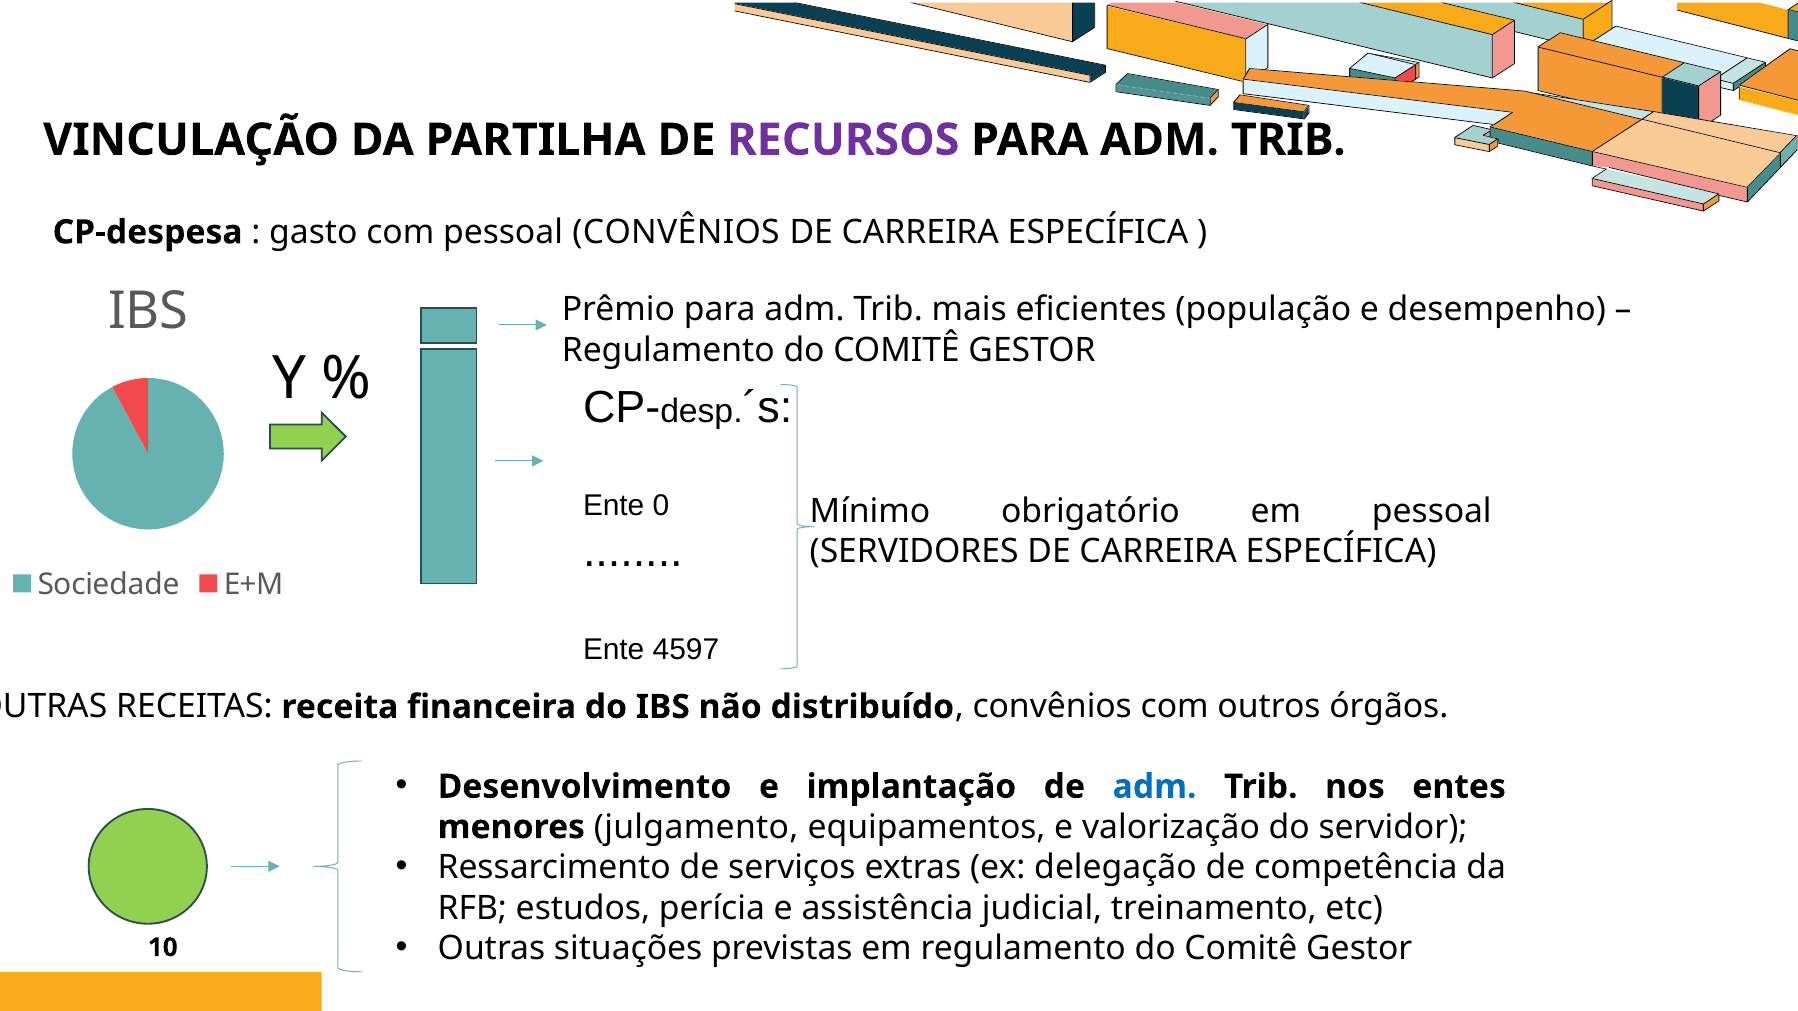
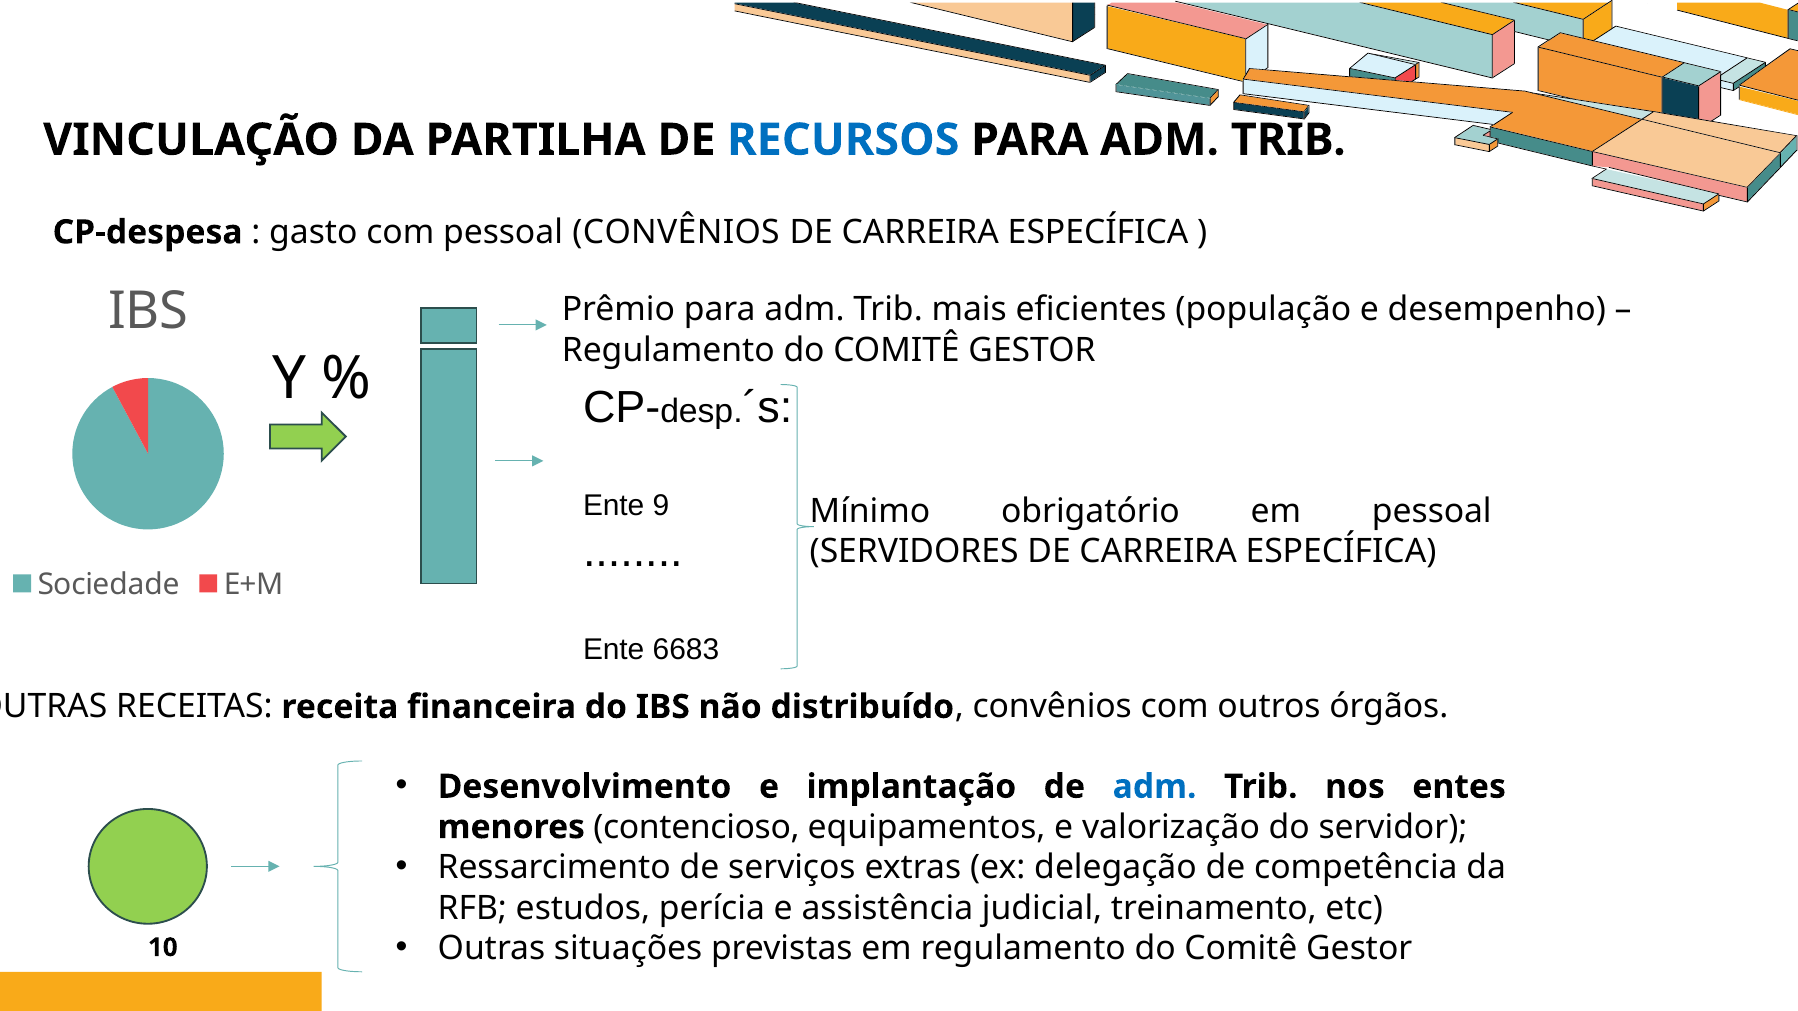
RECURSOS colour: purple -> blue (843, 140)
0: 0 -> 9 (661, 506)
4597: 4597 -> 6683 (686, 650)
julgamento: julgamento -> contencioso (696, 827)
